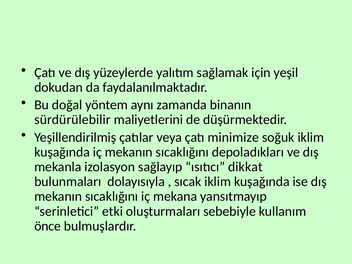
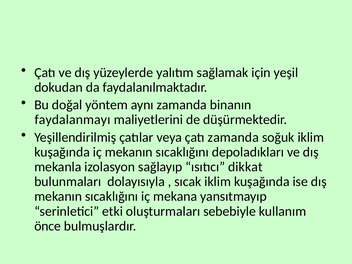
sürdürülebilir: sürdürülebilir -> faydalanmayı (72, 120)
çatı minimize: minimize -> zamanda (233, 137)
